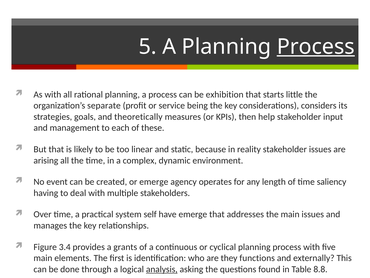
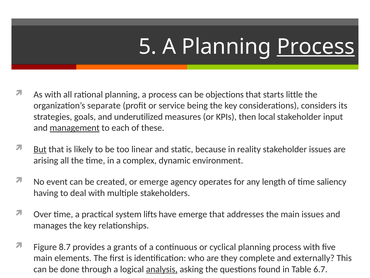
exhibition: exhibition -> objections (225, 94)
theoretically: theoretically -> underutilized (138, 117)
help: help -> local (267, 117)
management underline: none -> present (75, 128)
But underline: none -> present (40, 149)
self: self -> lifts (150, 214)
3.4: 3.4 -> 8.7 (65, 247)
functions: functions -> complete (257, 258)
8.8: 8.8 -> 6.7 (320, 269)
